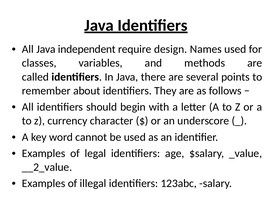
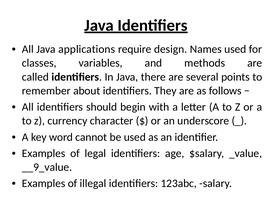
independent: independent -> applications (87, 49)
__2_value: __2_value -> __9_value (47, 167)
